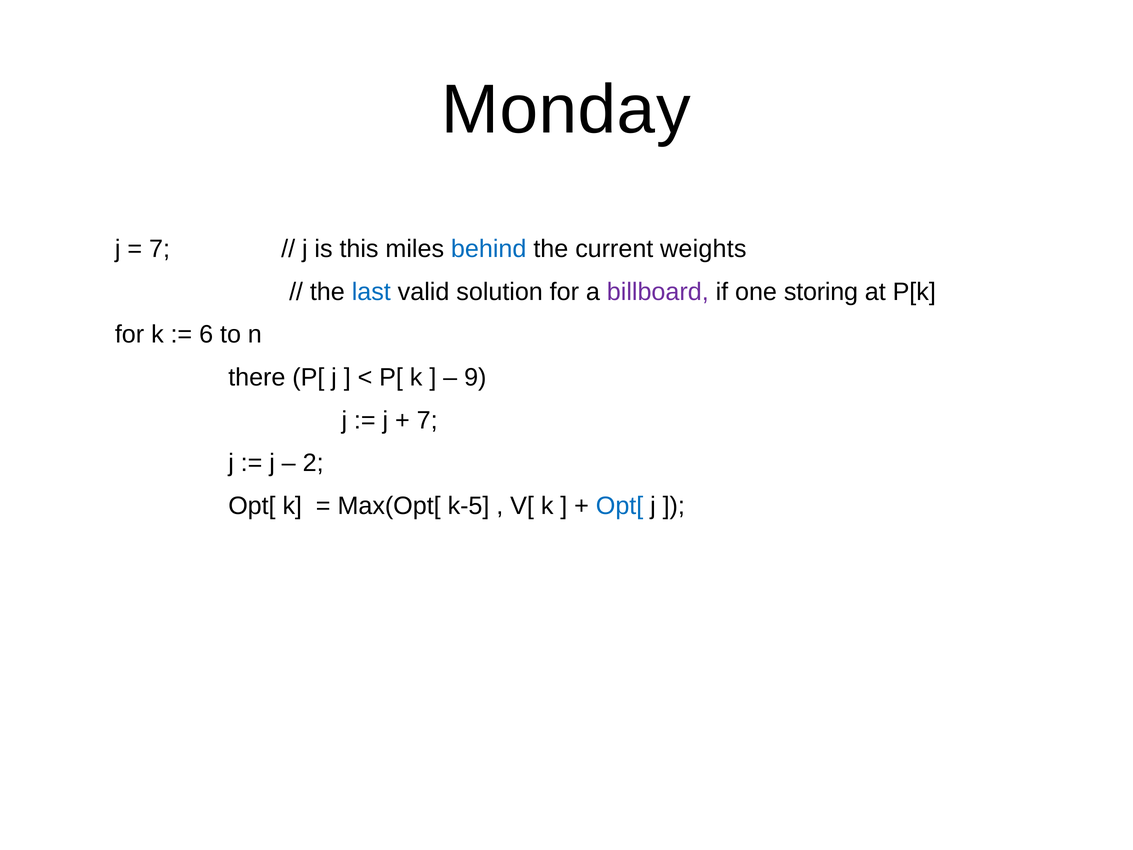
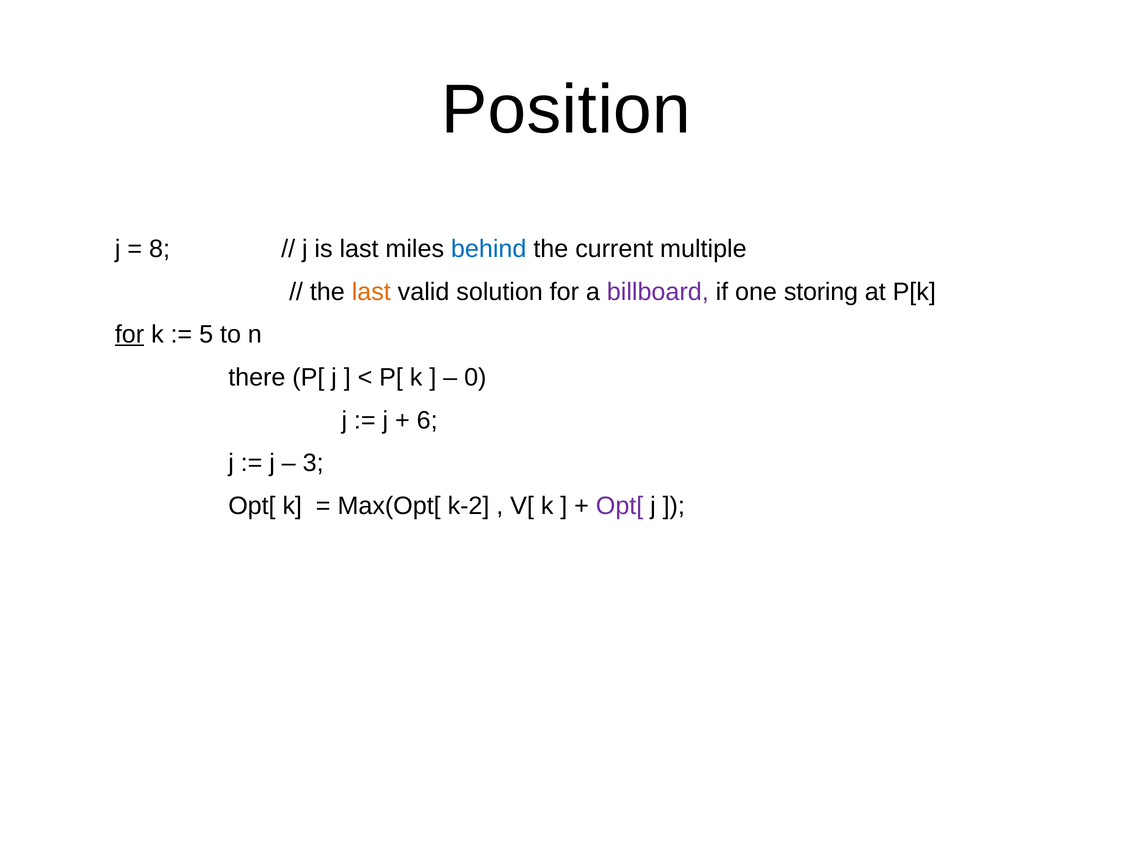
Monday: Monday -> Position (566, 110)
7: 7 -> 8 (160, 249)
is this: this -> last (359, 249)
weights: weights -> multiple (703, 249)
last colour: blue -> orange (371, 292)
for underline: none -> present (130, 335)
6: 6 -> 5 (206, 335)
9: 9 -> 0 (475, 377)
7: 7 -> 6 (427, 420)
2: 2 -> 3 (313, 463)
k-5: k-5 -> k-2 (469, 506)
Opt[ colour: blue -> purple (620, 506)
